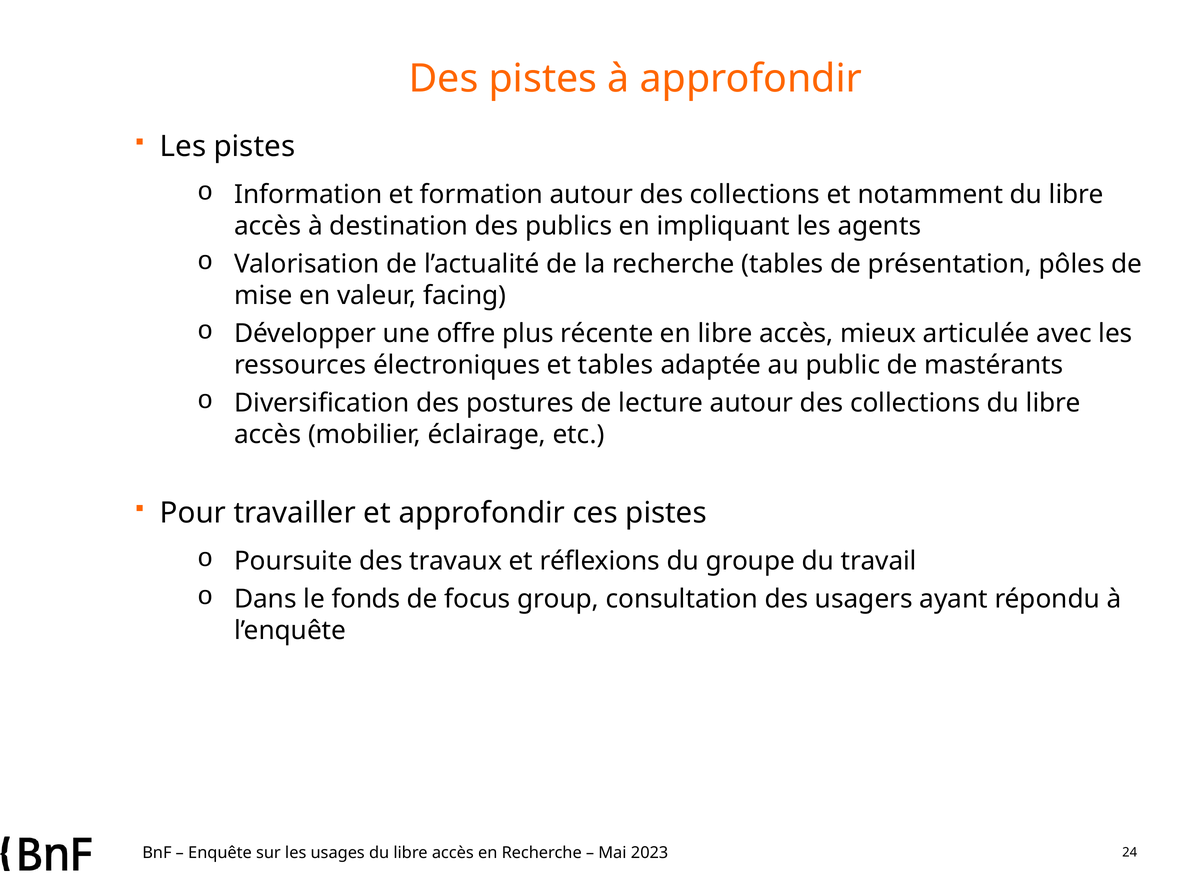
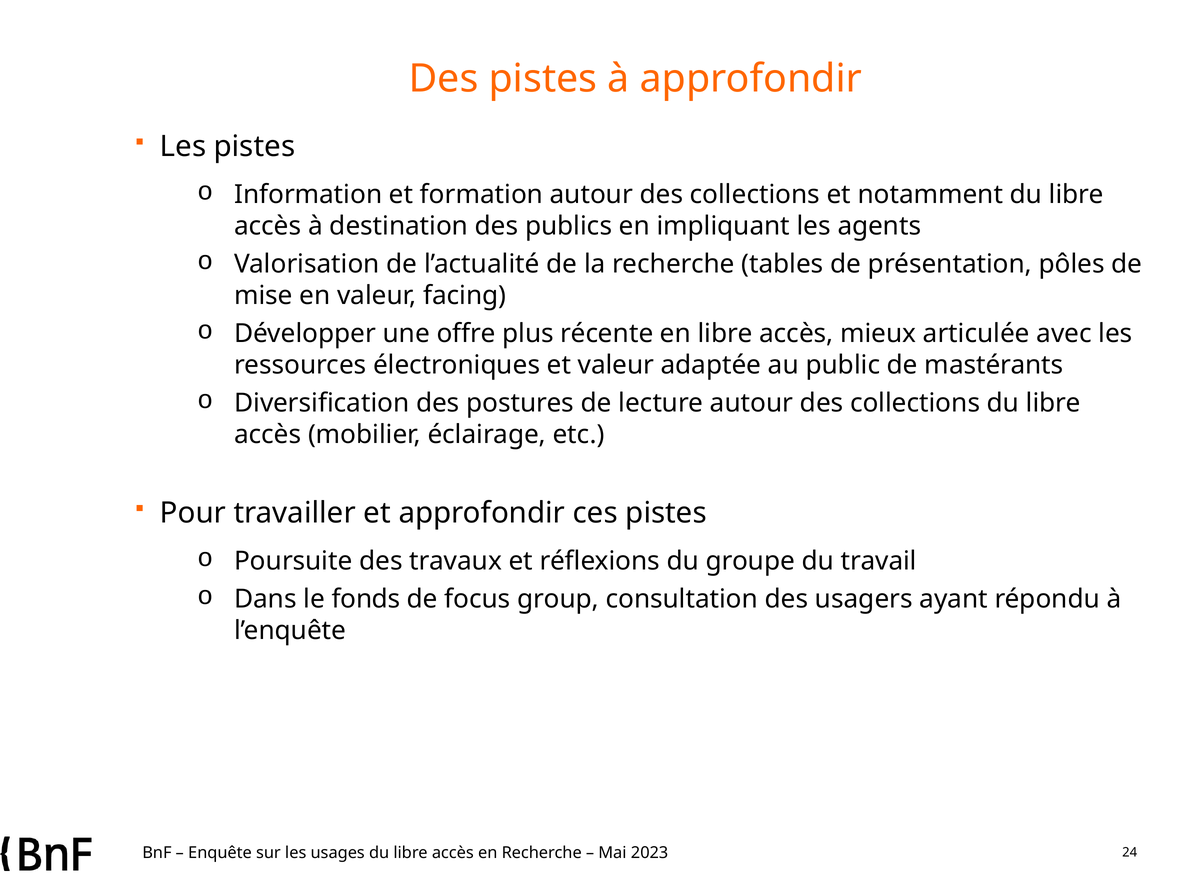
et tables: tables -> valeur (616, 365)
